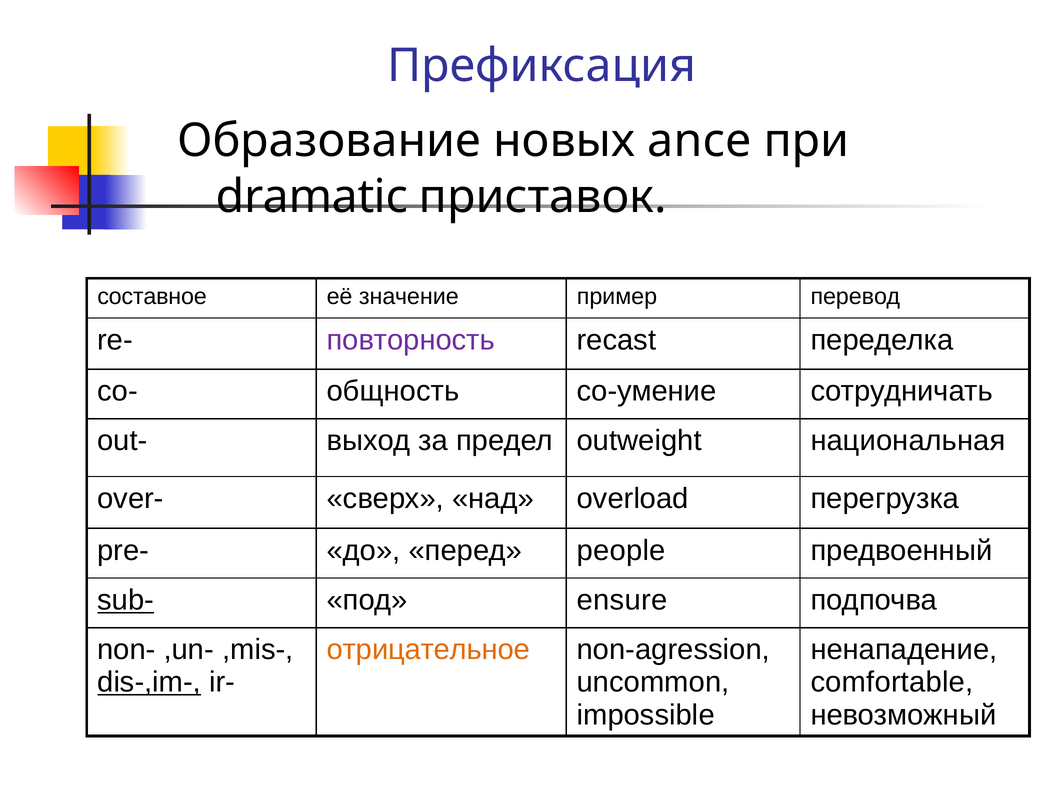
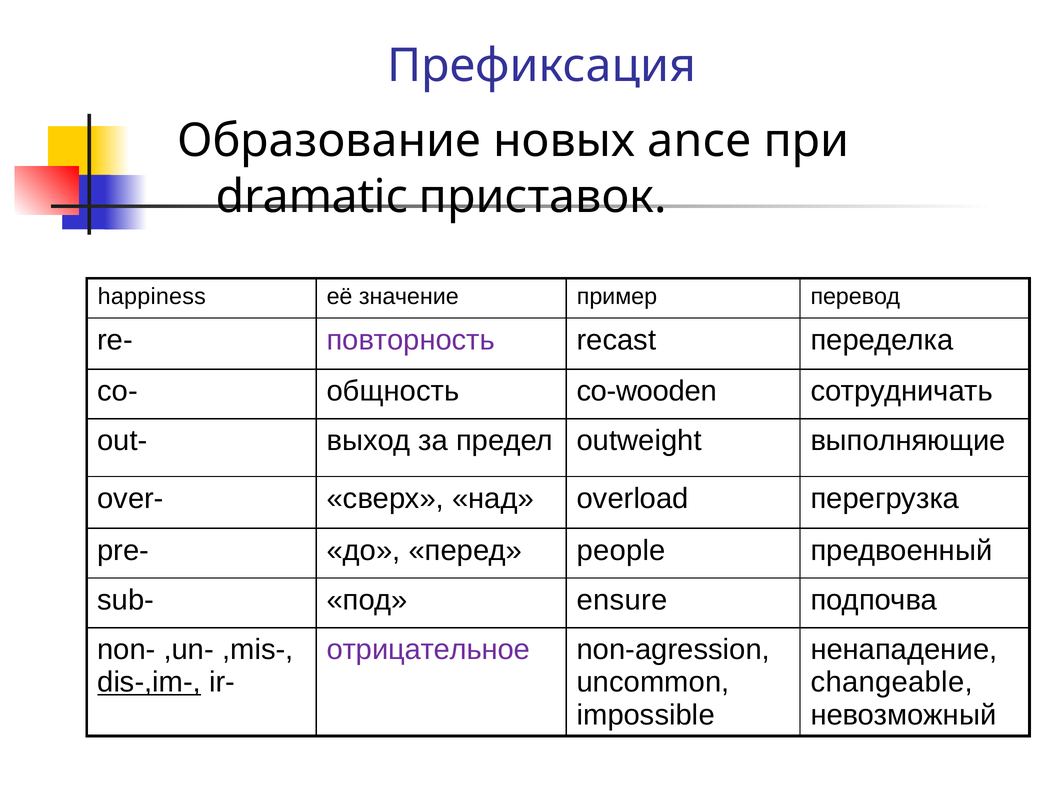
составное: составное -> happiness (152, 297)
co-умение: co-умение -> co-wooden (647, 391)
национальная: национальная -> выполняющие (908, 441)
sub- underline: present -> none (126, 600)
отрицательное colour: orange -> purple (428, 649)
comfortable: comfortable -> changeable (892, 682)
